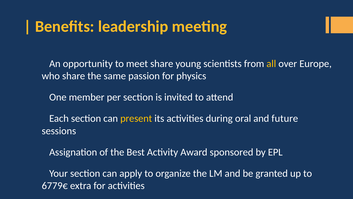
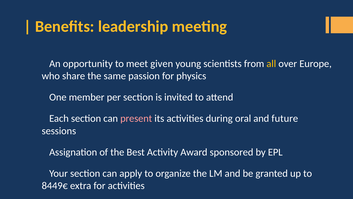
meet share: share -> given (162, 63)
present colour: yellow -> pink (136, 118)
6779€: 6779€ -> 8449€ (55, 185)
